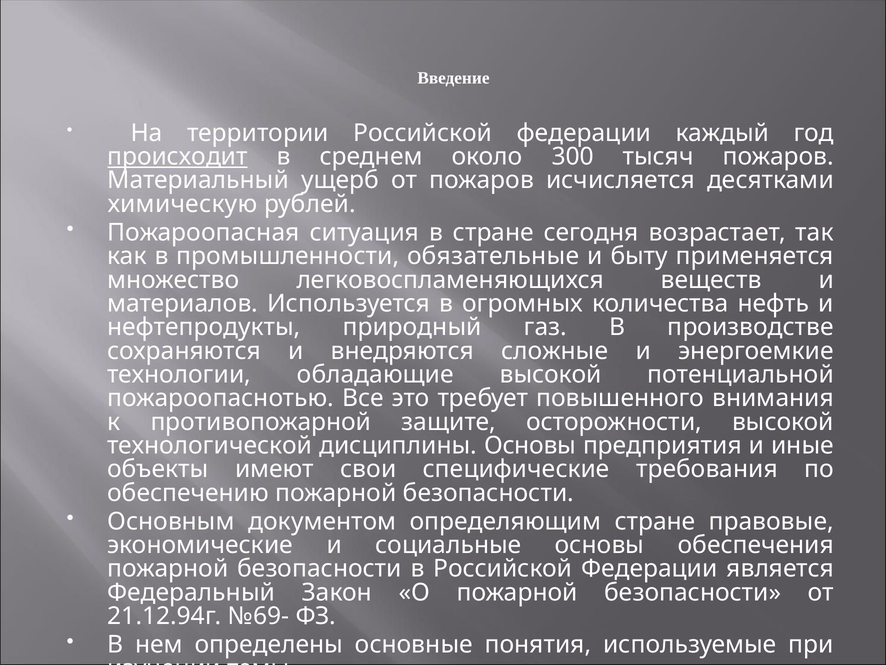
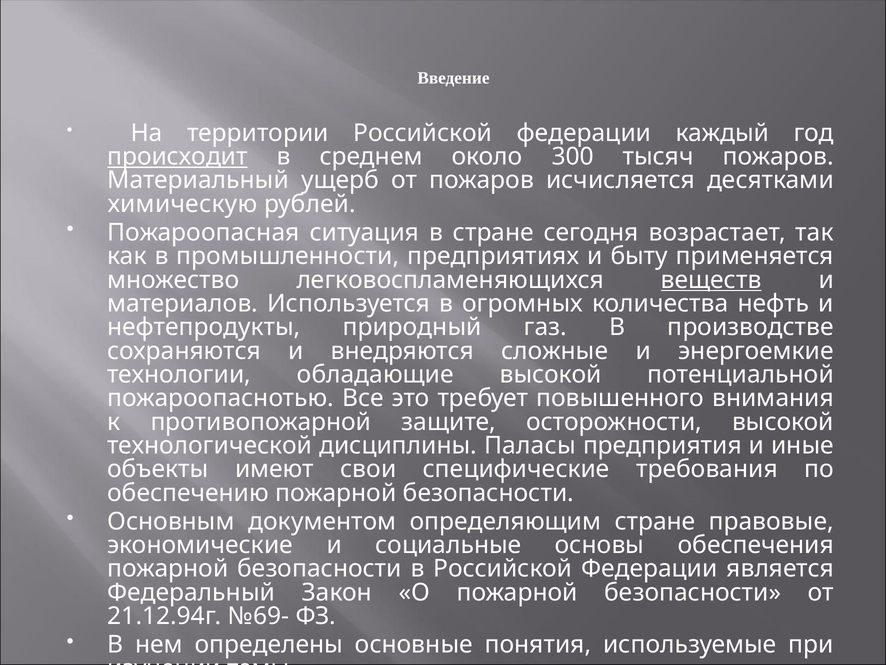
обязательные: обязательные -> предприятиях (493, 256)
веществ underline: none -> present (711, 280)
дисциплины Основы: Основы -> Паласы (530, 445)
